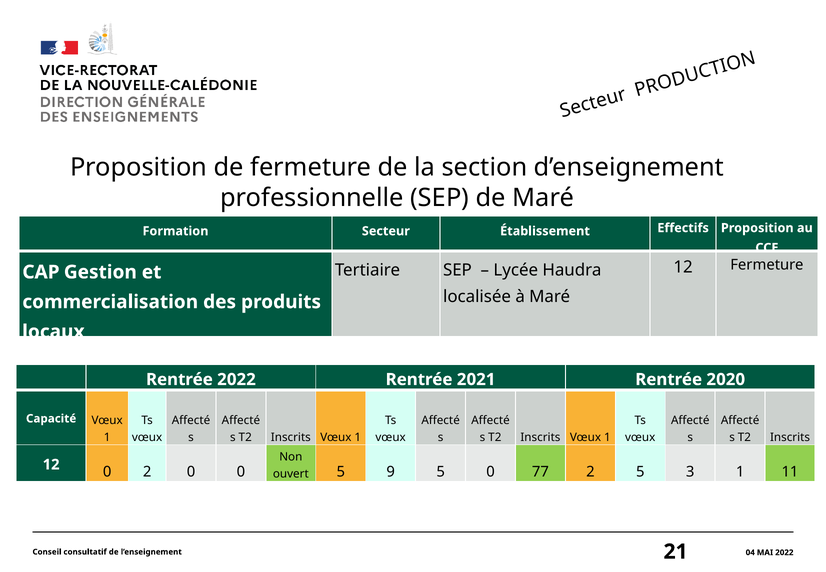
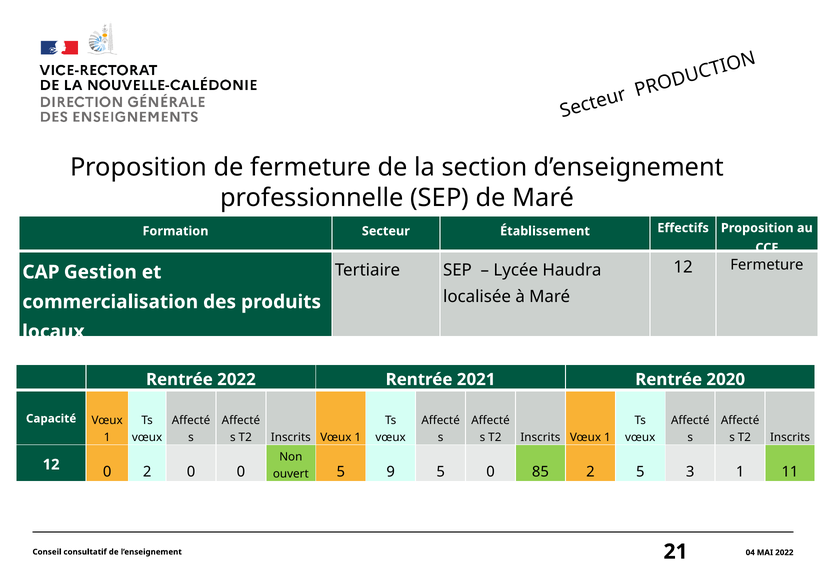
77: 77 -> 85 (540, 472)
